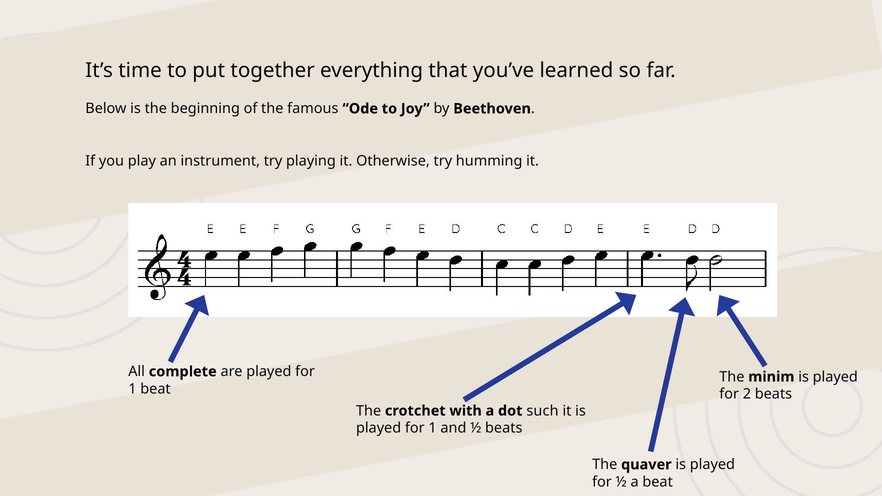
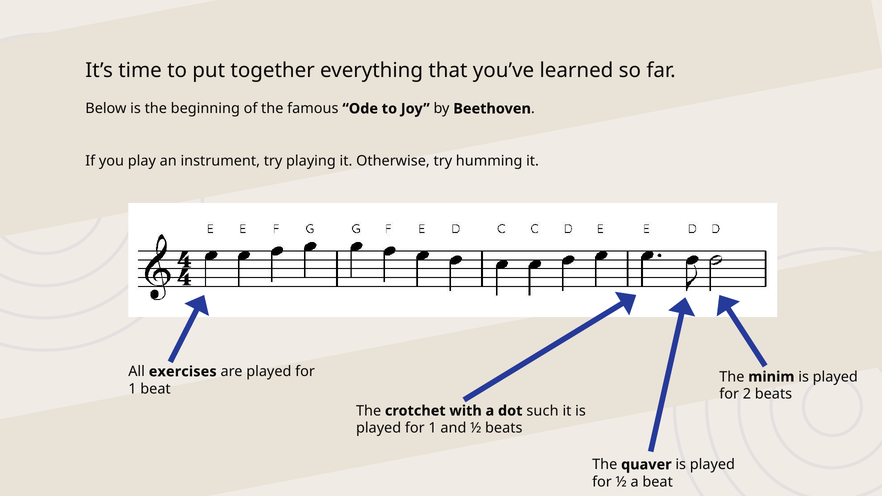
complete: complete -> exercises (183, 372)
